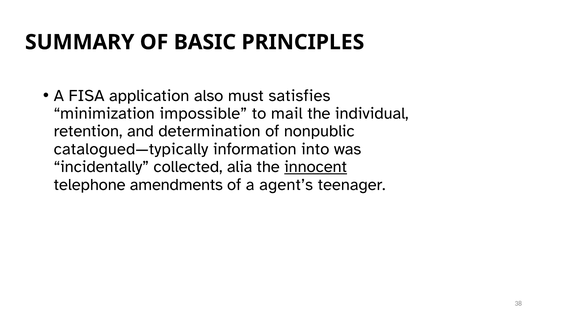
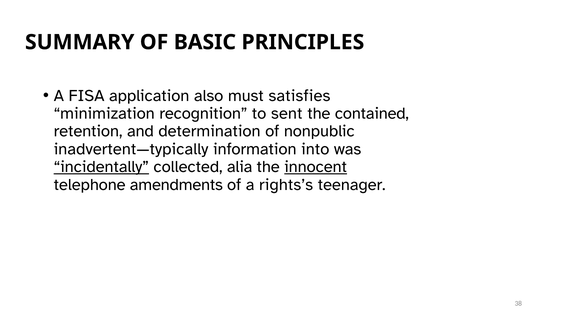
impossible: impossible -> recognition (203, 113)
mail: mail -> sent (287, 113)
individual: individual -> contained (372, 113)
catalogued—typically: catalogued—typically -> inadvertent—typically (131, 149)
incidentally underline: none -> present (101, 167)
agent’s: agent’s -> rights’s (286, 185)
